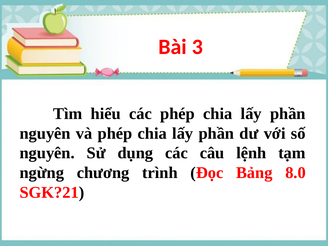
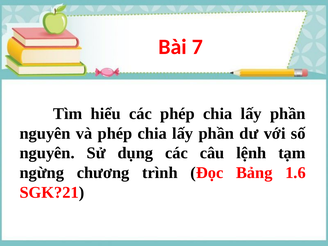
3: 3 -> 7 (197, 47)
8.0: 8.0 -> 1.6 (296, 173)
